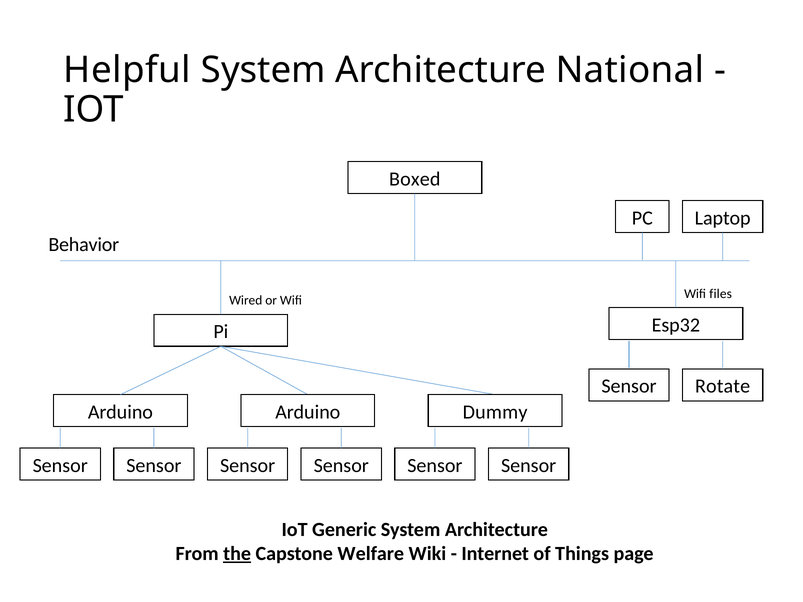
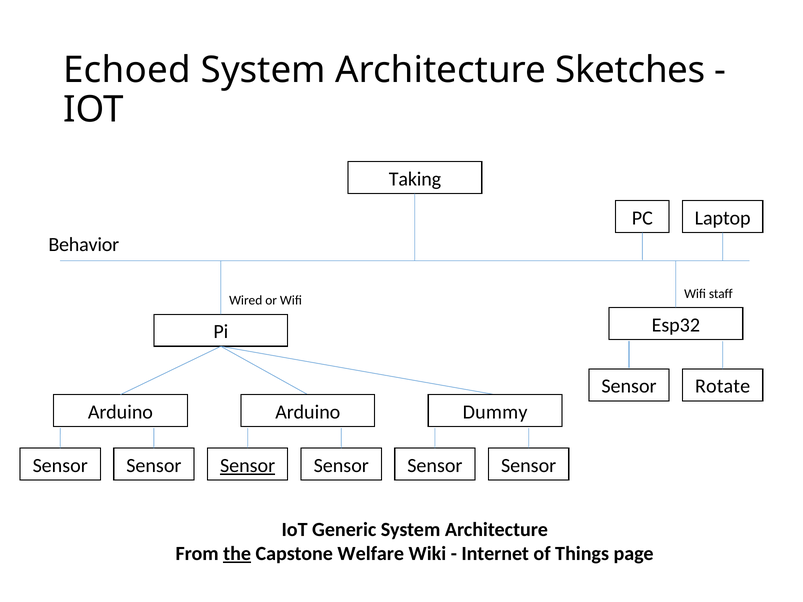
Helpful: Helpful -> Echoed (127, 70)
National: National -> Sketches (630, 70)
Boxed: Boxed -> Taking (415, 179)
files: files -> staff (721, 294)
Sensor underline: none -> present (248, 466)
